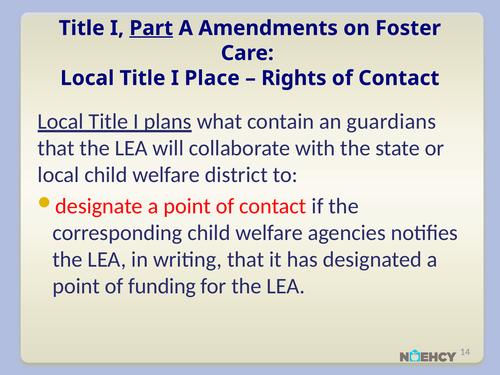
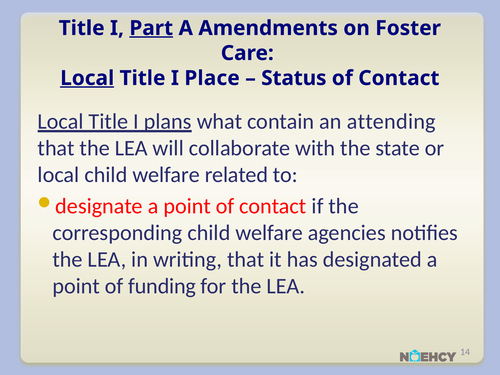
Local underline: none -> present (87, 78)
Rights: Rights -> Status (294, 78)
guardians: guardians -> attending (391, 122)
district: district -> related (236, 175)
